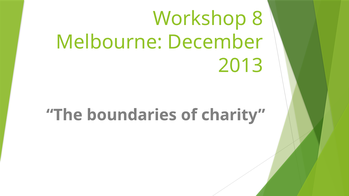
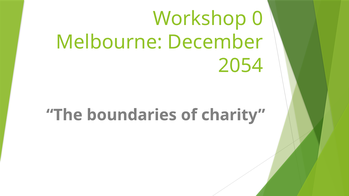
8: 8 -> 0 (257, 19)
2013: 2013 -> 2054 (241, 66)
